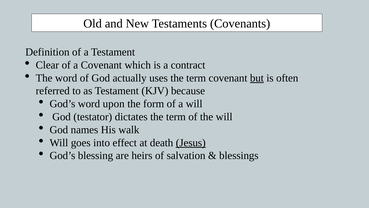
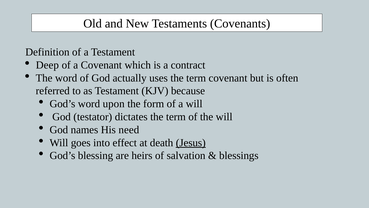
Clear: Clear -> Deep (47, 65)
but underline: present -> none (257, 78)
walk: walk -> need (129, 129)
